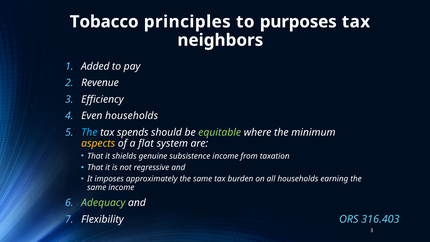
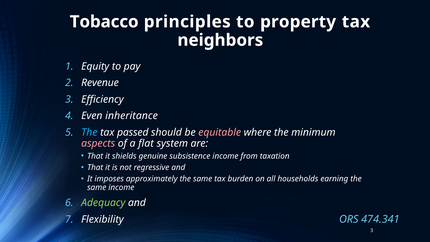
purposes: purposes -> property (298, 22)
Added: Added -> Equity (95, 66)
Even households: households -> inheritance (132, 116)
spends: spends -> passed (133, 132)
equitable colour: light green -> pink (220, 132)
aspects colour: yellow -> pink (98, 143)
316.403: 316.403 -> 474.341 (380, 219)
